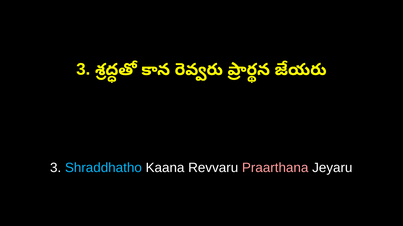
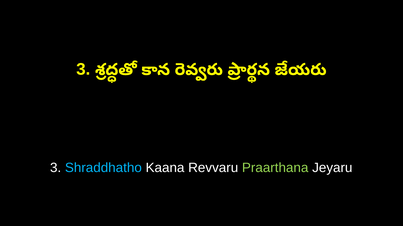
Praarthana colour: pink -> light green (275, 168)
